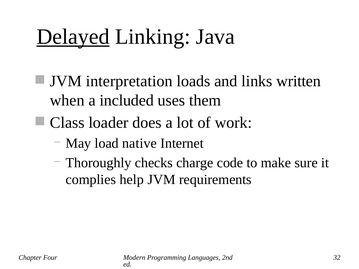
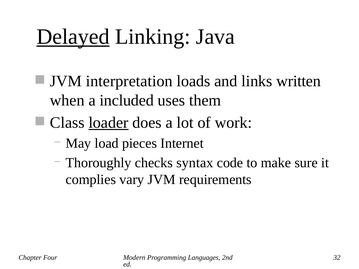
loader underline: none -> present (108, 123)
native: native -> pieces (140, 143)
charge: charge -> syntax (195, 163)
help: help -> vary (132, 180)
